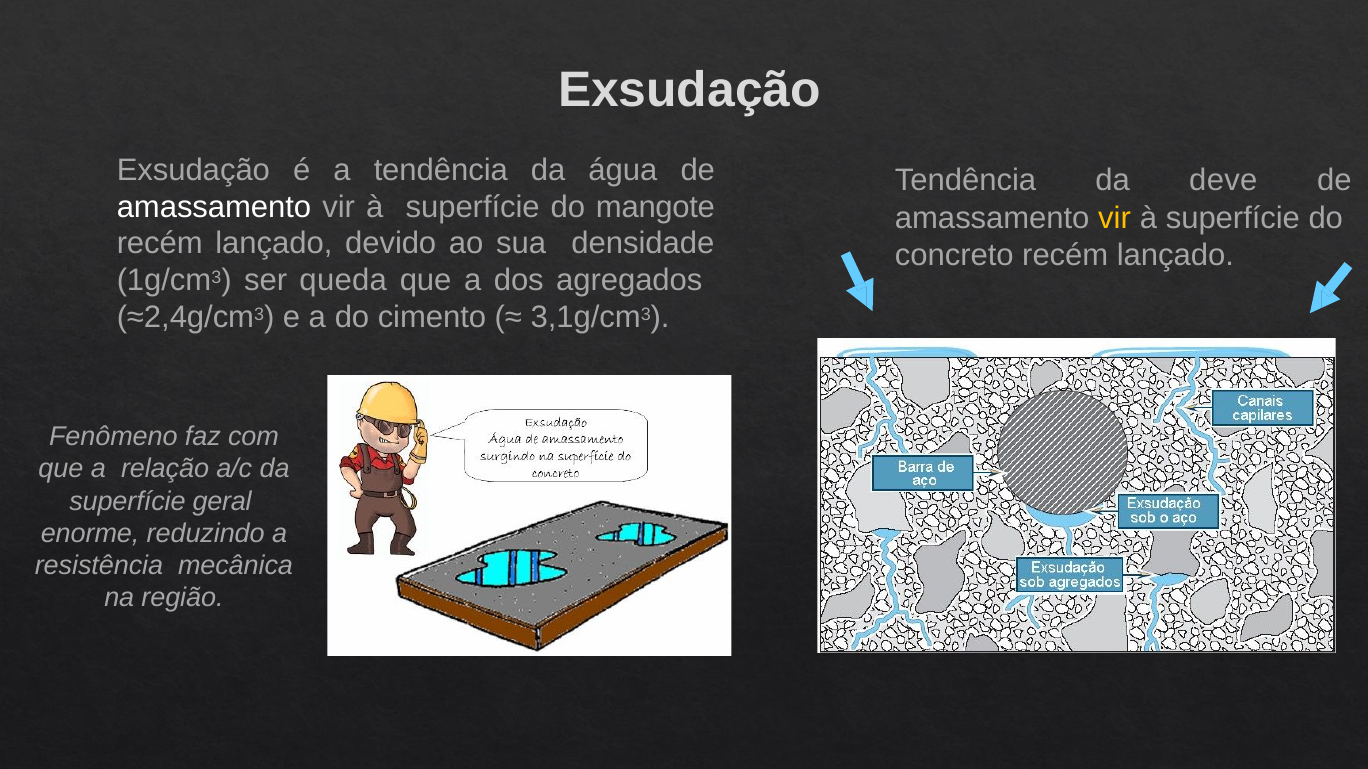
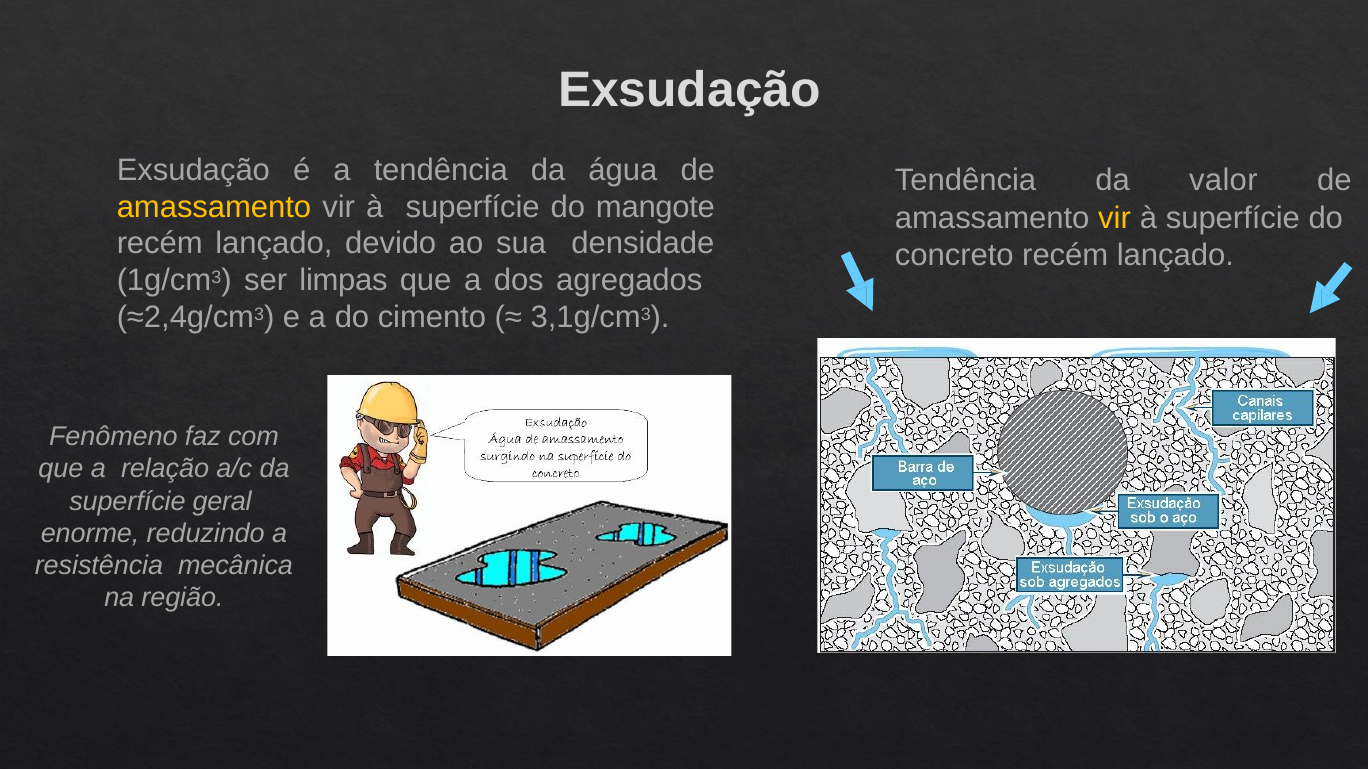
deve: deve -> valor (1223, 181)
amassamento colour: white -> yellow (214, 207)
queda: queda -> limpas (344, 281)
